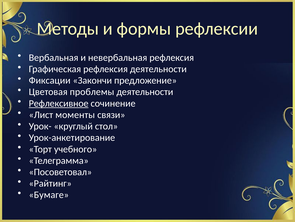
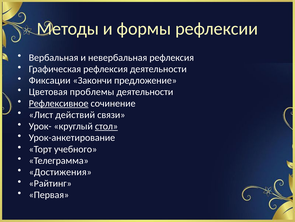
моменты: моменты -> действий (75, 114)
стол underline: none -> present (106, 126)
Посоветовал: Посоветовал -> Достижения (60, 171)
Бумаге: Бумаге -> Первая (49, 194)
